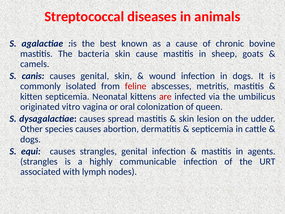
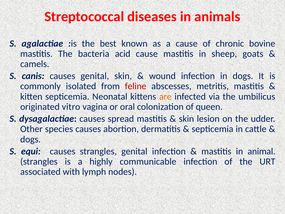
bacteria skin: skin -> acid (123, 54)
are colour: red -> orange (165, 96)
agents: agents -> animal (261, 151)
